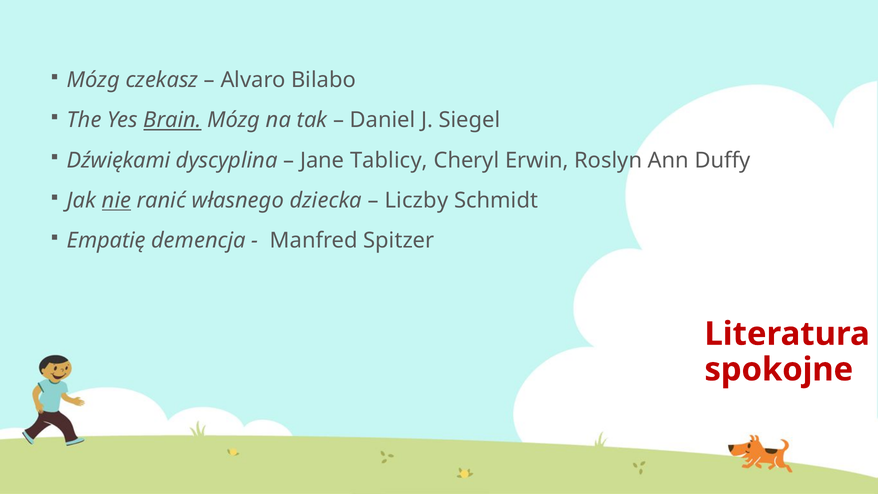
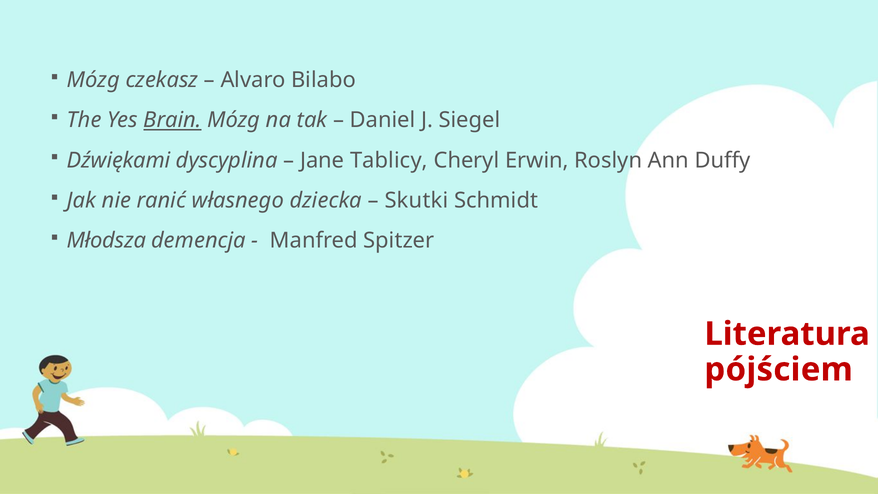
nie underline: present -> none (117, 200)
Liczby: Liczby -> Skutki (416, 200)
Empatię: Empatię -> Młodsza (106, 241)
spokojne: spokojne -> pójściem (779, 369)
